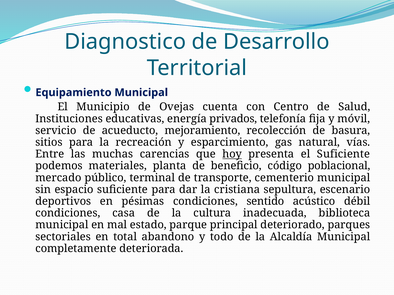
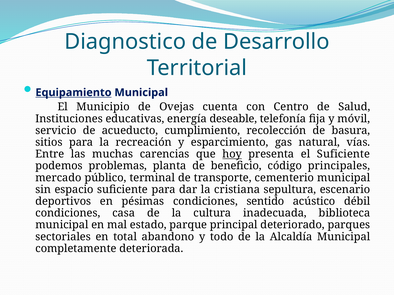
Equipamiento underline: none -> present (73, 93)
privados: privados -> deseable (233, 119)
mejoramiento: mejoramiento -> cumplimiento (202, 131)
materiales: materiales -> problemas (118, 166)
poblacional: poblacional -> principales (339, 166)
